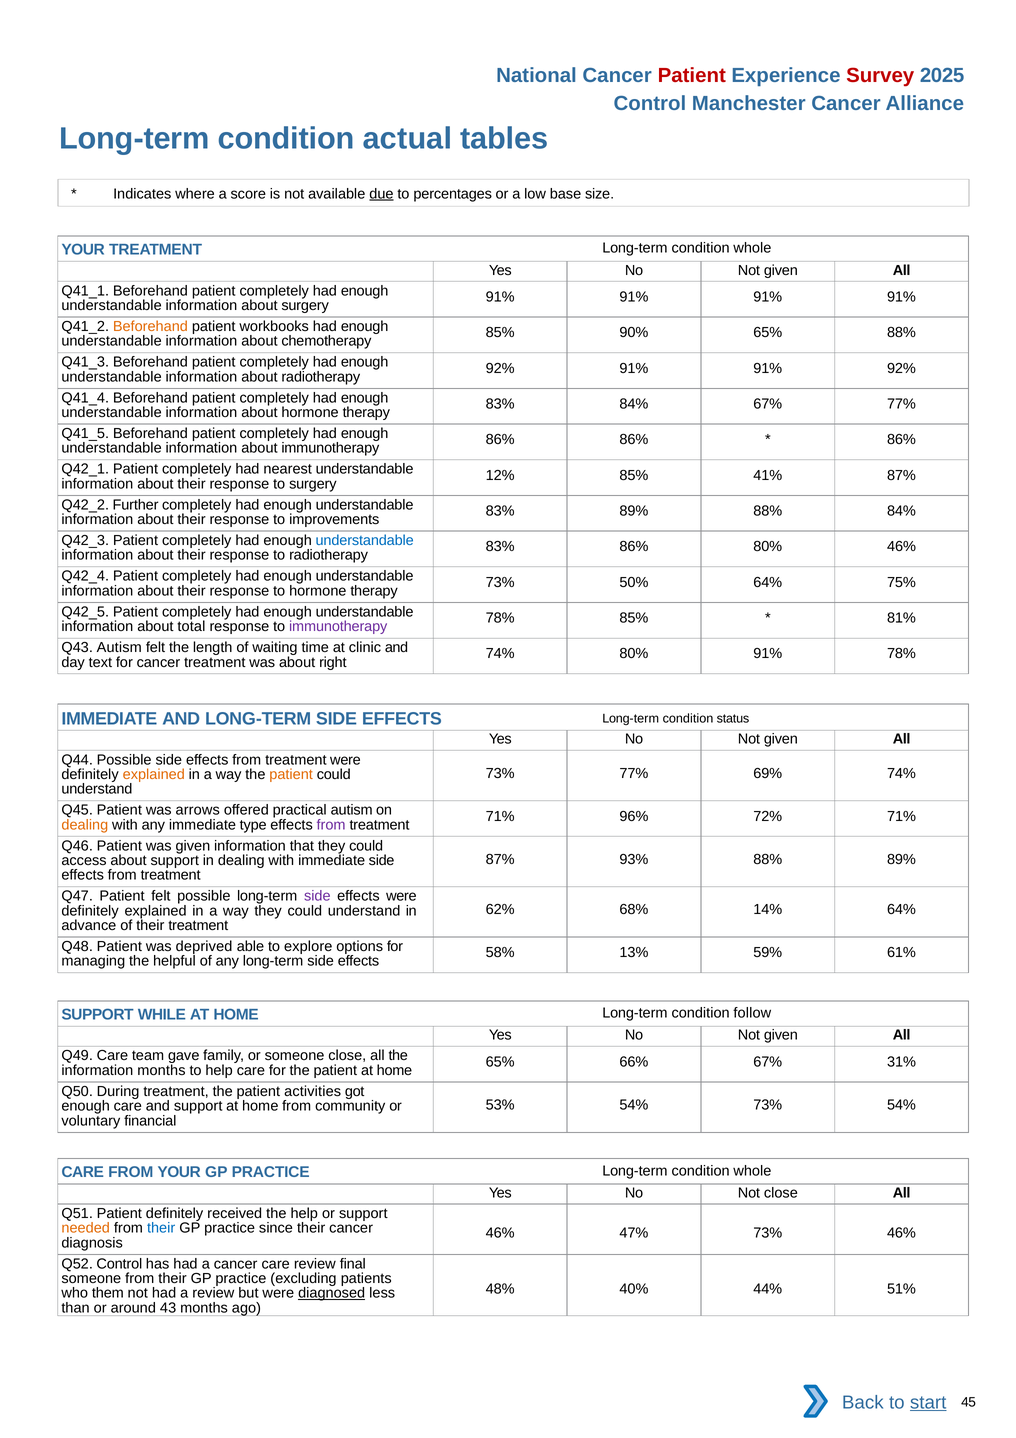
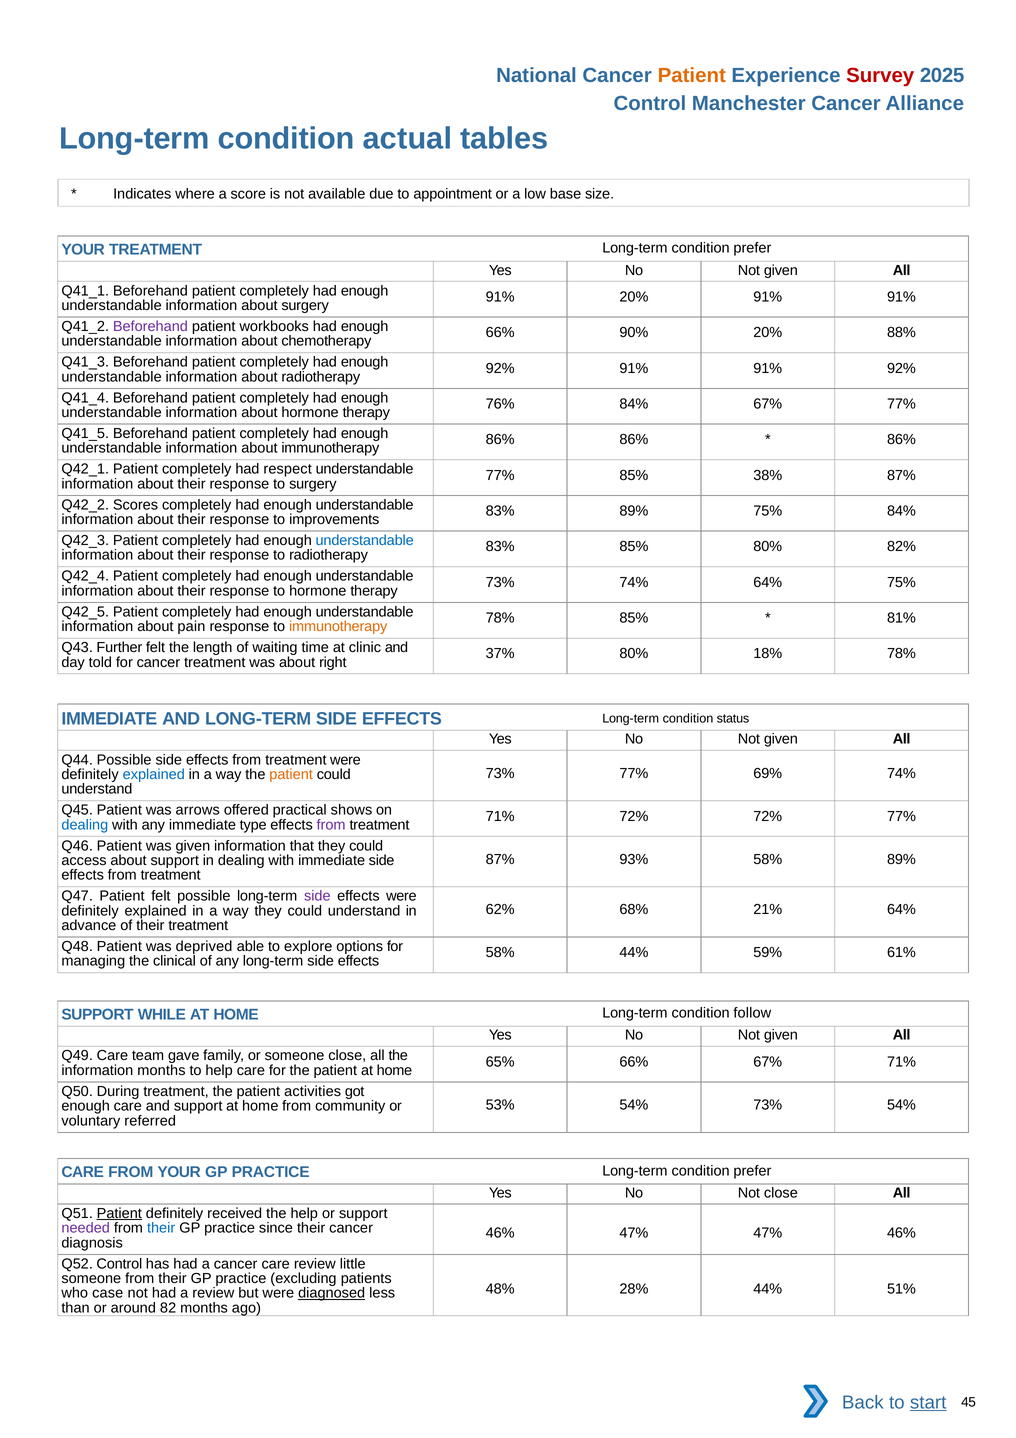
Patient colour: red -> orange (692, 76)
due underline: present -> none (381, 194)
percentages: percentages -> appointment (453, 194)
TREATMENT Long-term condition whole: whole -> prefer (752, 248)
91%: 91% -> 20% (634, 297)
Beforehand colour: orange -> purple (150, 326)
85%: 85% -> 66% (500, 333)
90% 65%: 65% -> 20% (768, 333)
83%: 83% -> 76% (500, 404)
nearest: nearest -> respect (288, 469)
12%: 12% -> 77% (500, 475)
41%: 41% -> 38% (768, 475)
Further: Further -> Scores (135, 505)
89% 88%: 88% -> 75% (768, 511)
83% 86%: 86% -> 85% (634, 547)
80% 46%: 46% -> 82% (901, 547)
73% 50%: 50% -> 74% (634, 582)
total: total -> pain (191, 626)
immunotherapy colour: purple -> orange (338, 626)
Q43 Autism: Autism -> Further (119, 647)
74%: 74% -> 37% (500, 654)
80% 91%: 91% -> 18% (768, 654)
text: text -> told (100, 662)
explained colour: orange -> blue (154, 774)
practical autism: autism -> shows (352, 810)
71% 96%: 96% -> 72% (634, 816)
72% 71%: 71% -> 77% (901, 816)
dealing colour: orange -> blue (85, 825)
93% 88%: 88% -> 58% (768, 859)
14%: 14% -> 21% (768, 909)
58% 13%: 13% -> 44% (634, 952)
helpful: helpful -> clinical (174, 961)
67% 31%: 31% -> 71% (901, 1062)
financial: financial -> referred (150, 1121)
PRACTICE Long-term condition whole: whole -> prefer (752, 1171)
Patient underline: none -> present (119, 1213)
needed colour: orange -> purple (86, 1228)
47% 73%: 73% -> 47% (768, 1233)
final: final -> little (353, 1264)
40%: 40% -> 28% (634, 1289)
them: them -> case (108, 1293)
43: 43 -> 82 (168, 1308)
